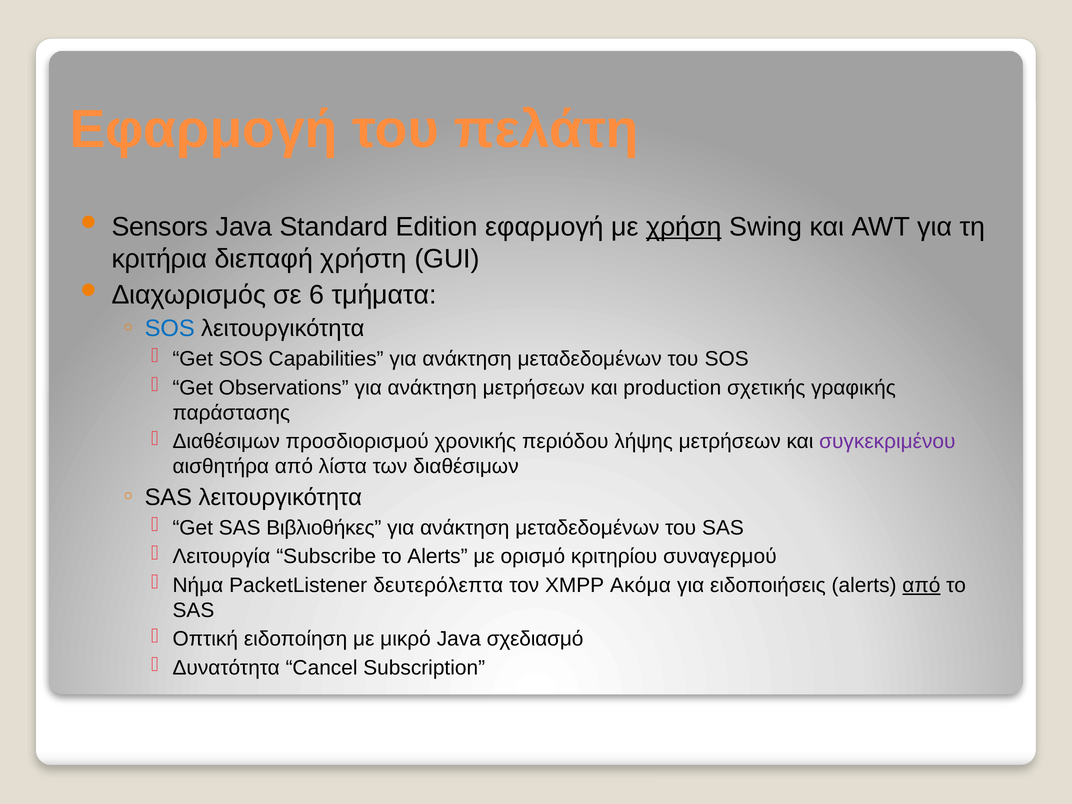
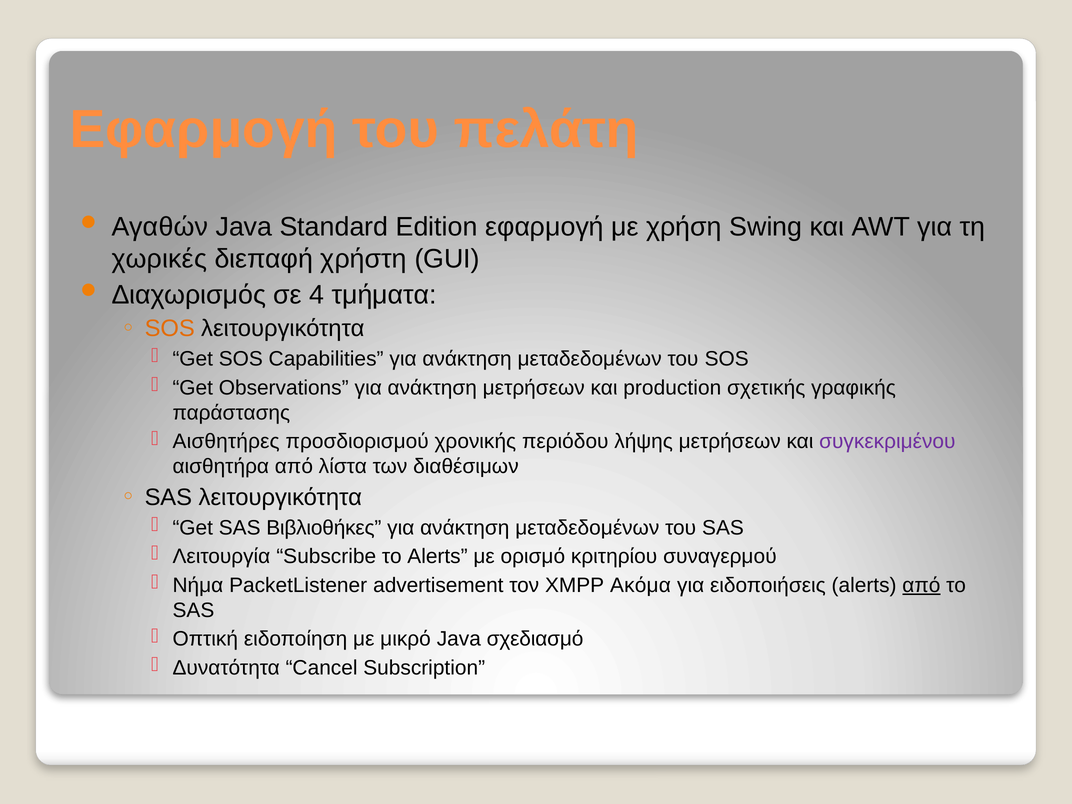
Sensors: Sensors -> Αγαθών (160, 227)
χρήση underline: present -> none (684, 227)
κριτήρια: κριτήρια -> χωρικές (159, 259)
6: 6 -> 4 (317, 295)
SOS colour: blue -> orange (170, 329)
Διαθέσιμων: Διαθέσιμων -> Αισθητήρες (226, 442)
δευτερόλεπτα: δευτερόλεπτα -> advertisement (438, 585)
